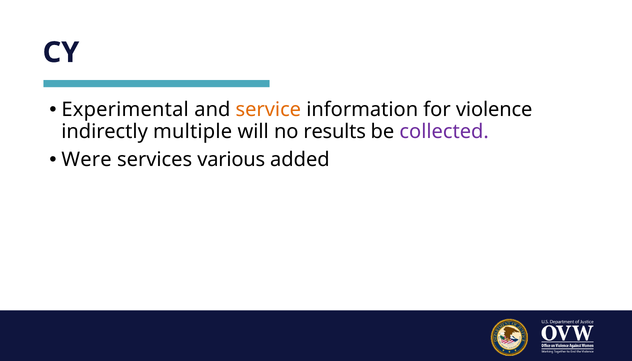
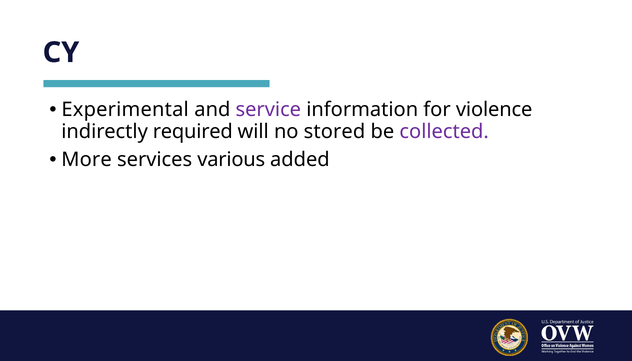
service colour: orange -> purple (268, 110)
multiple: multiple -> required (193, 132)
results: results -> stored (334, 132)
Were: Were -> More (87, 160)
